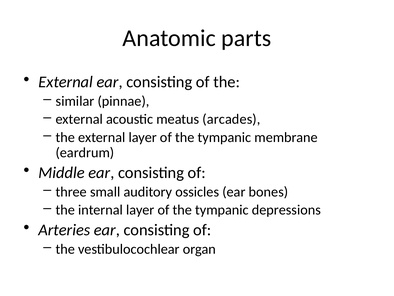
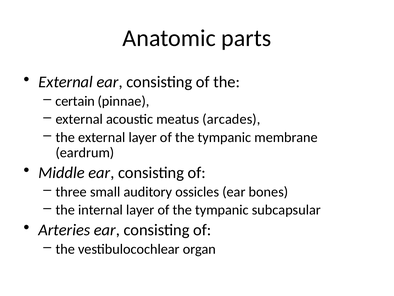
similar: similar -> certain (75, 101)
depressions: depressions -> subcapsular (286, 210)
